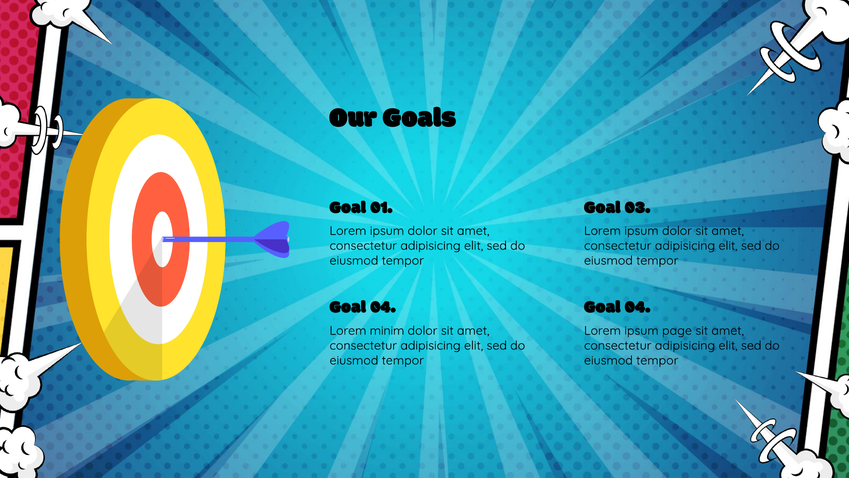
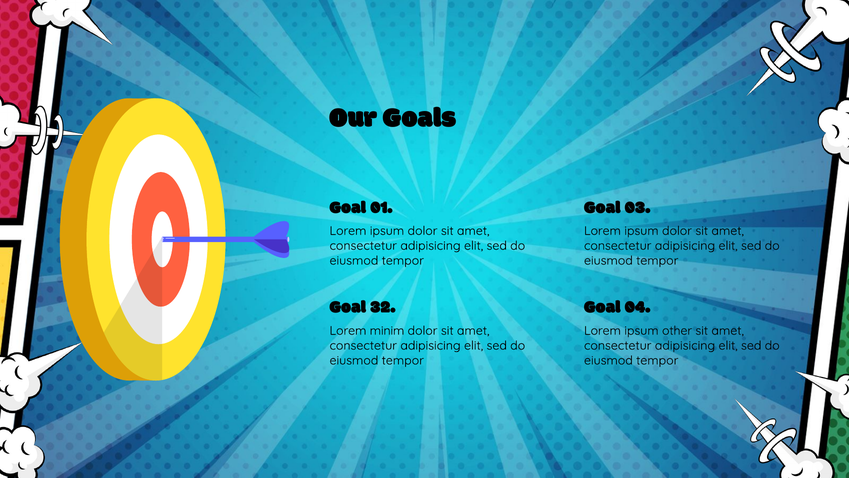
04: 04 -> 32 (383, 307)
page: page -> other (677, 330)
